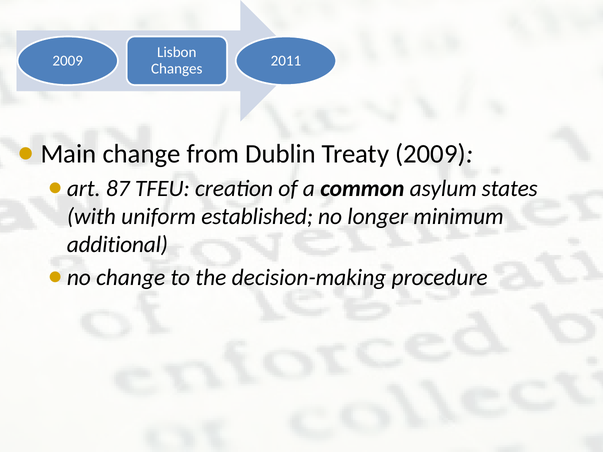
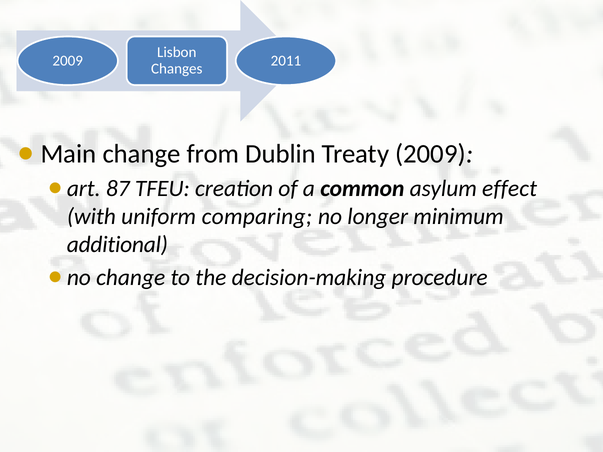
states: states -> effect (510, 189)
established: established -> comparing (257, 217)
